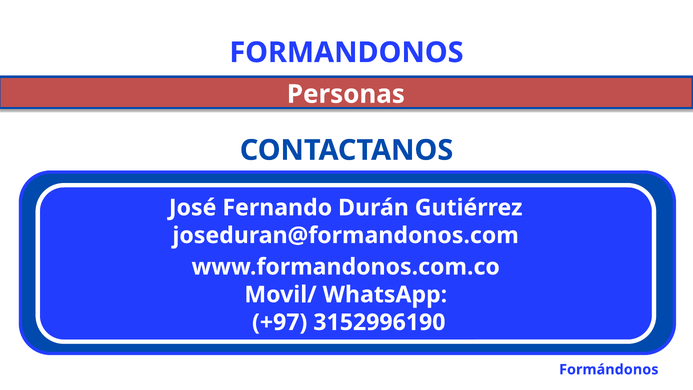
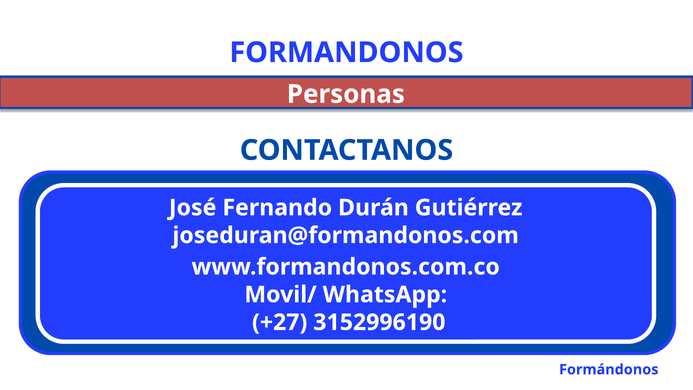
+97: +97 -> +27 (280, 322)
